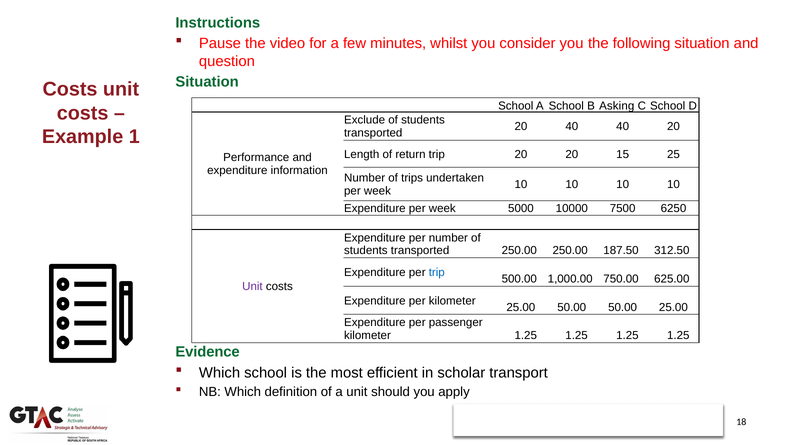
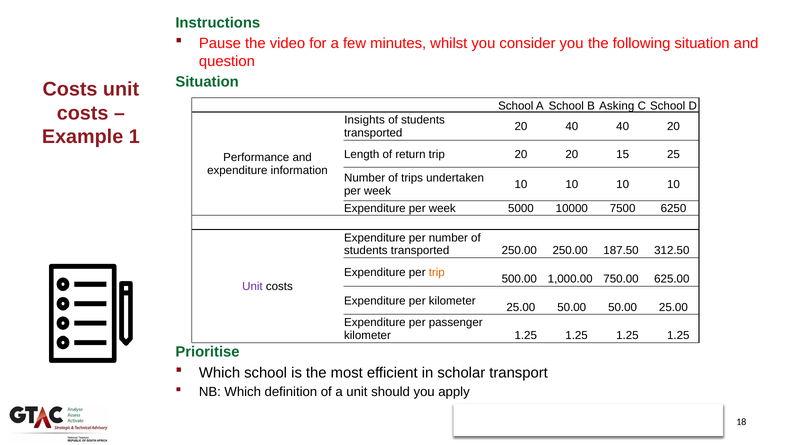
Exclude: Exclude -> Insights (365, 120)
trip colour: blue -> orange (437, 272)
Evidence: Evidence -> Prioritise (208, 352)
